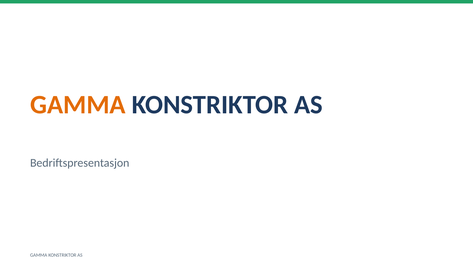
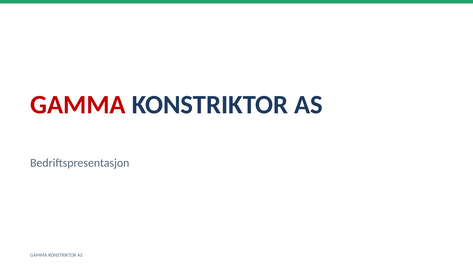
GAMMA colour: orange -> red (78, 105)
